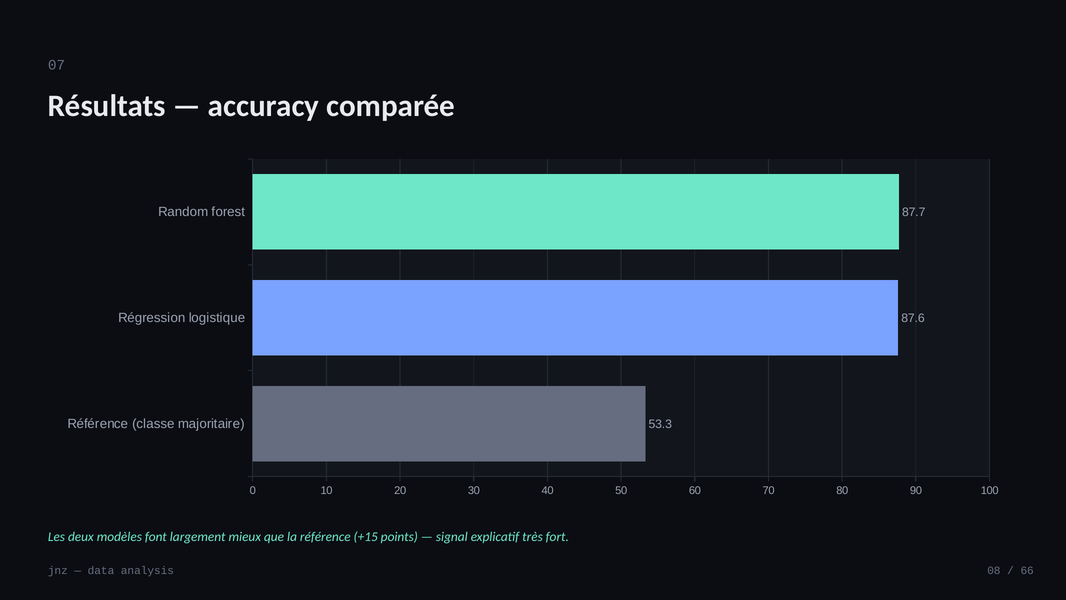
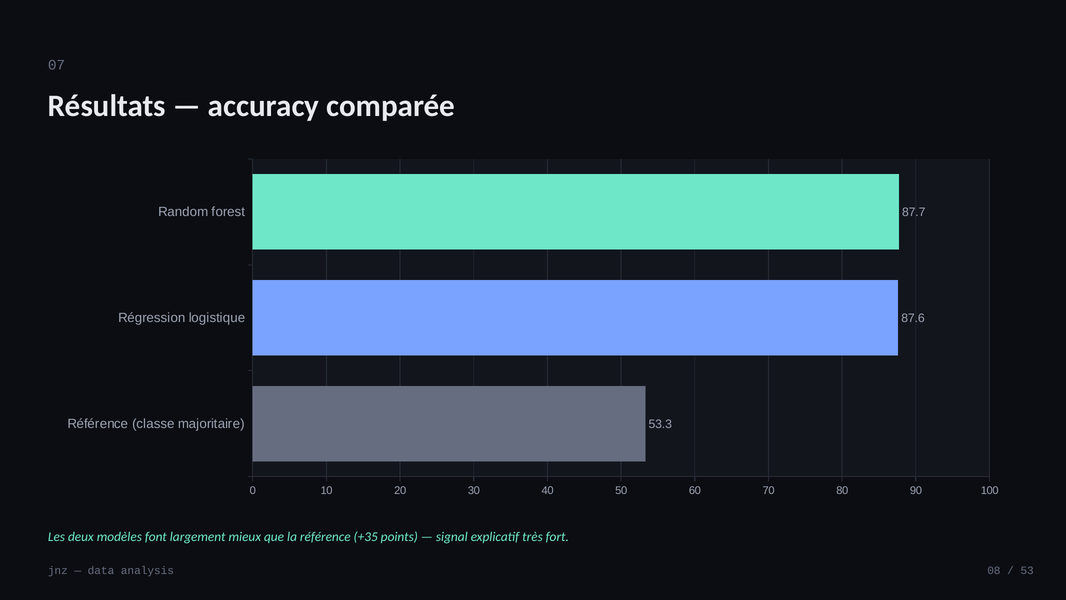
+15: +15 -> +35 (366, 537)
66: 66 -> 53 (1027, 570)
